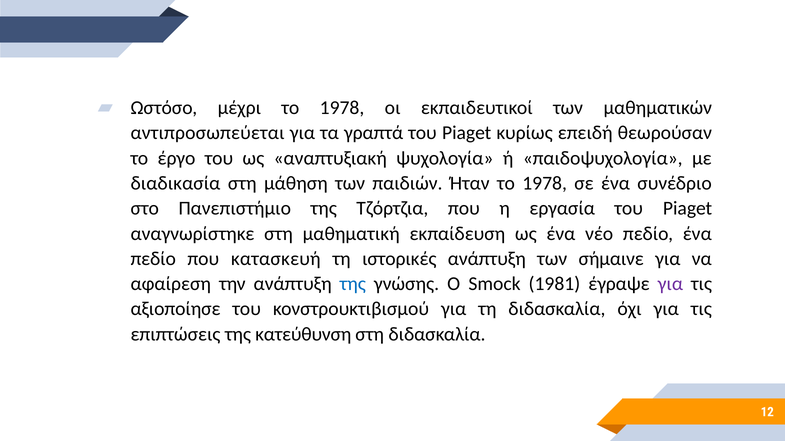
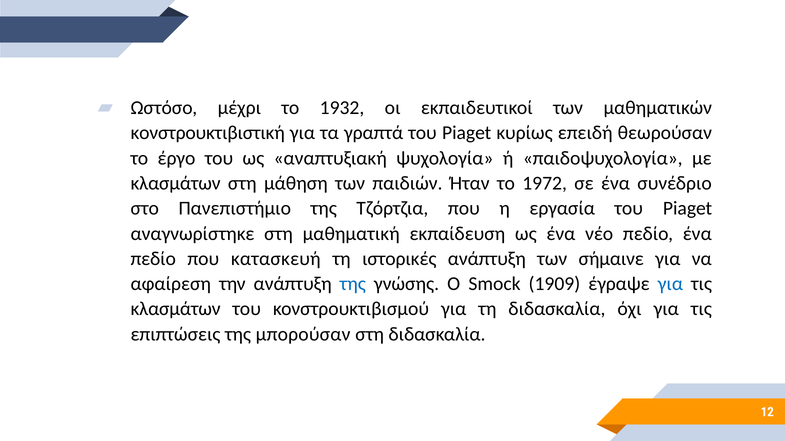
μέχρι το 1978: 1978 -> 1932 (342, 108)
αντιπροσωπεύεται: αντιπροσωπεύεται -> κονστρουκτιβιστική (208, 133)
διαδικασία: διαδικασία -> κλασμάτων (176, 183)
Ήταν το 1978: 1978 -> 1972 (545, 183)
1981: 1981 -> 1909 (554, 284)
για colour: purple -> blue (670, 284)
αξιοποίησε: αξιοποίησε -> κλασμάτων (176, 309)
κατεύθυνση: κατεύθυνση -> μπορούσαν (303, 335)
